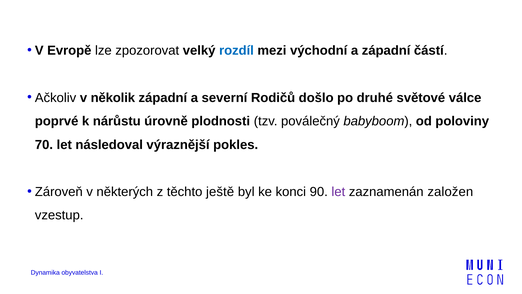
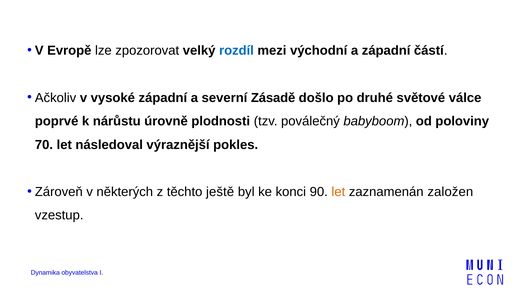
několik: několik -> vysoké (113, 98)
Rodičů: Rodičů -> Zásadě (273, 98)
let colour: purple -> orange (338, 192)
